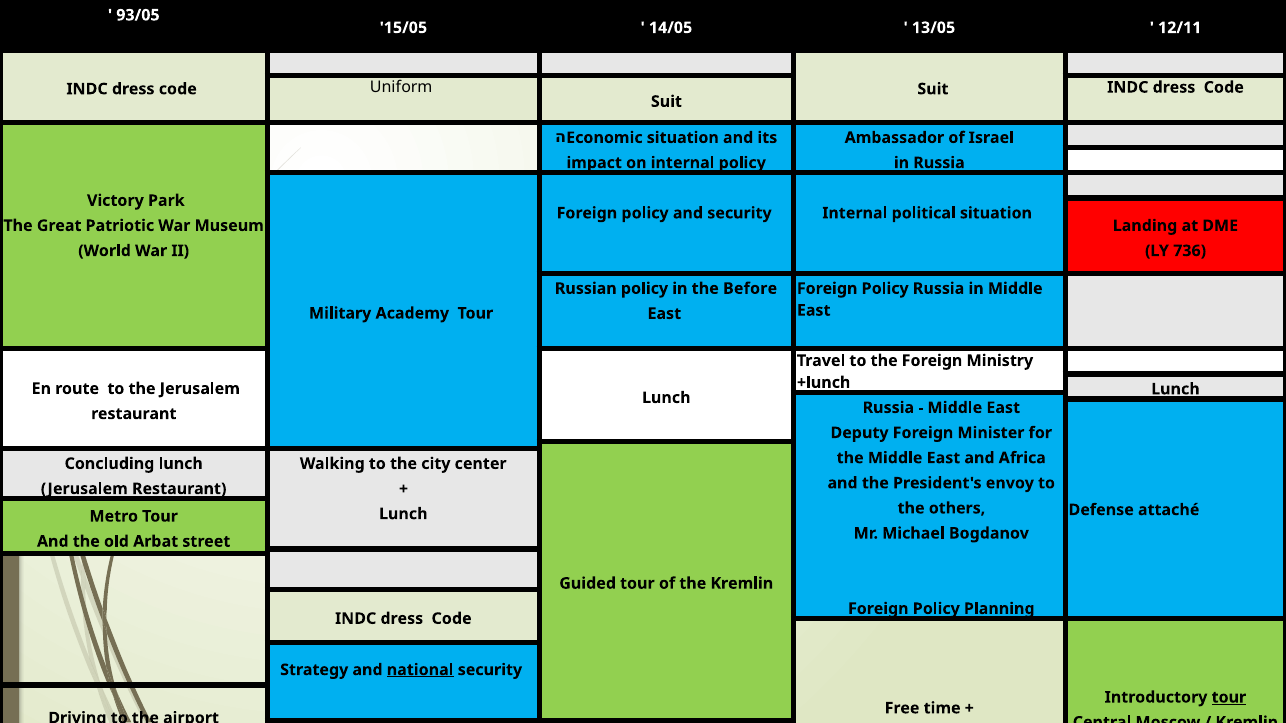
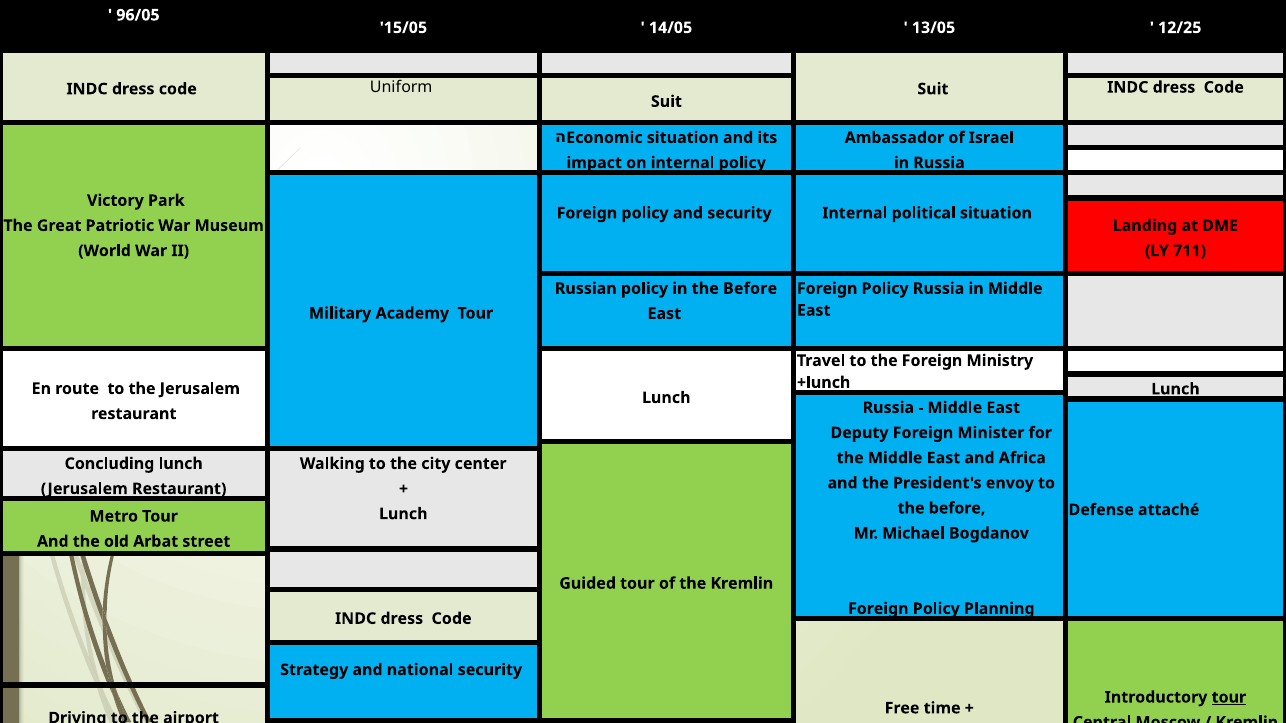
93/05: 93/05 -> 96/05 (138, 15)
12/11: 12/11 -> 12/25 (1180, 28)
736: 736 -> 711 (1190, 251)
others: others -> before (957, 508)
national underline: present -> none (420, 670)
